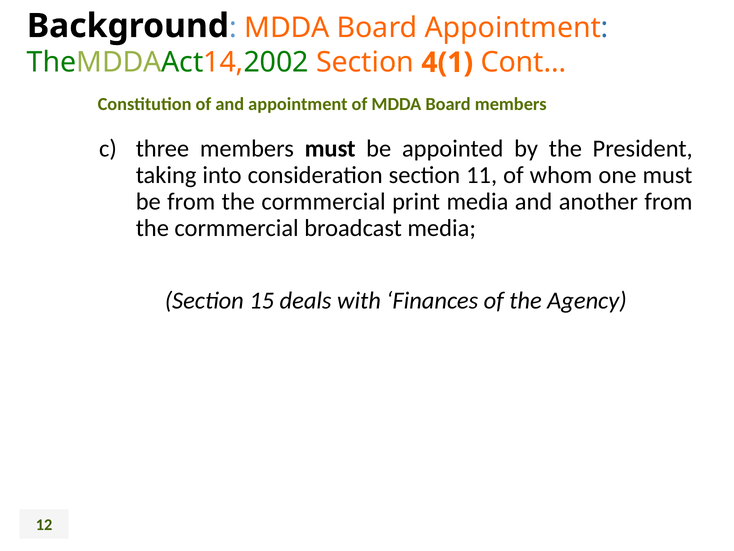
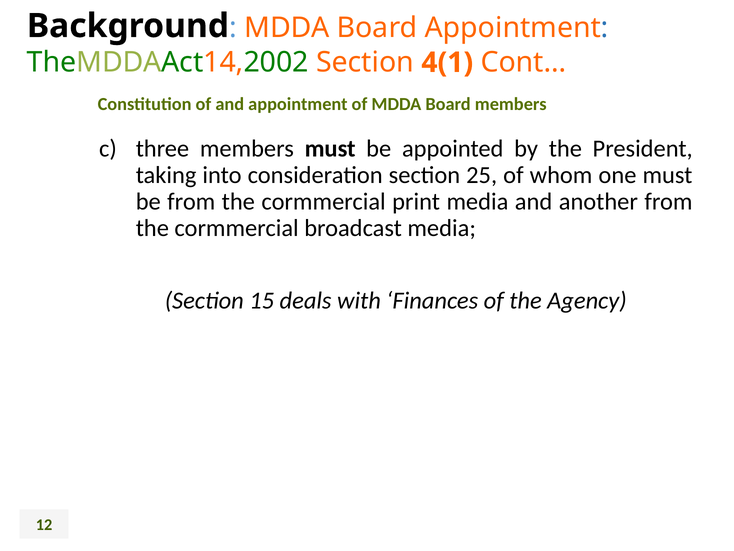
11: 11 -> 25 (482, 175)
